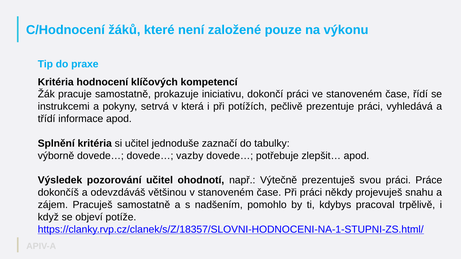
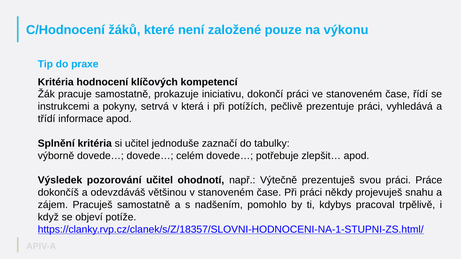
vazby: vazby -> celém (190, 156)
